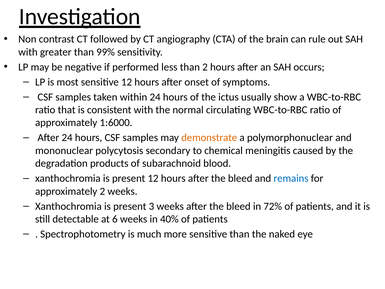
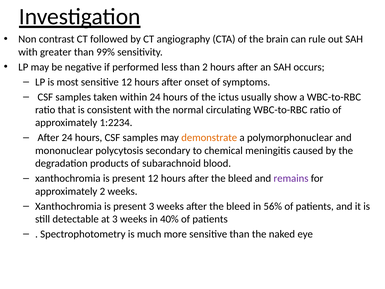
1:6000: 1:6000 -> 1:2234 (116, 123)
remains colour: blue -> purple (291, 178)
72%: 72% -> 56% (273, 206)
at 6: 6 -> 3 (115, 219)
